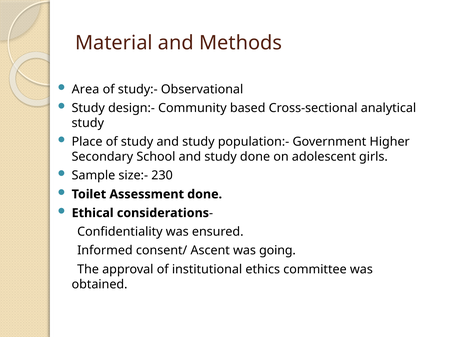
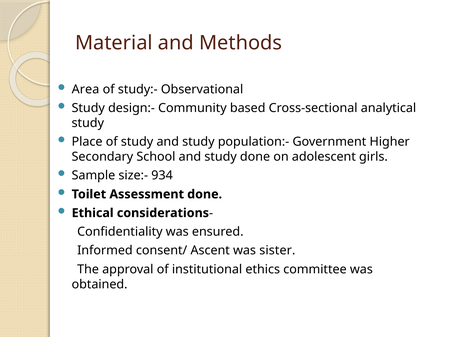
230: 230 -> 934 (162, 176)
going: going -> sister (277, 251)
